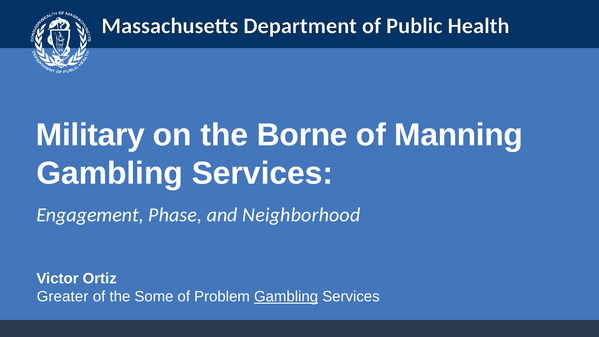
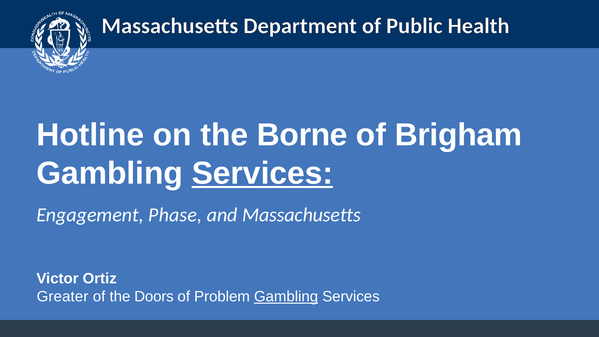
Military: Military -> Hotline (90, 135)
Manning: Manning -> Brigham (459, 135)
Services underline: none -> present (262, 173)
and Neighborhood: Neighborhood -> Massachusetts (301, 215)
Some: Some -> Doors (154, 297)
